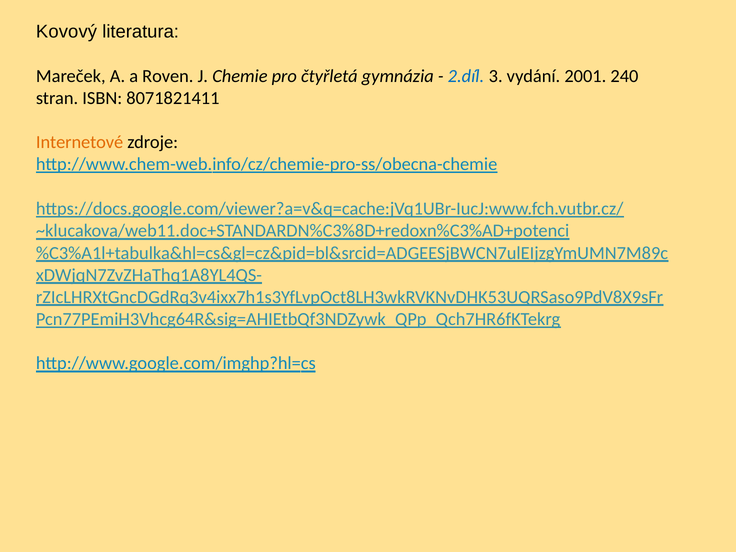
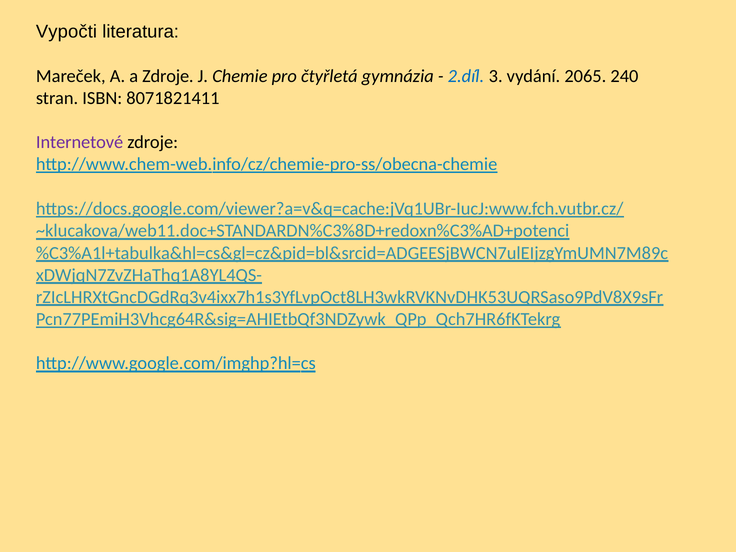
Kovový: Kovový -> Vypočti (67, 32)
a Roven: Roven -> Zdroje (168, 76)
2001: 2001 -> 2065 (585, 76)
Internetové colour: orange -> purple (80, 142)
